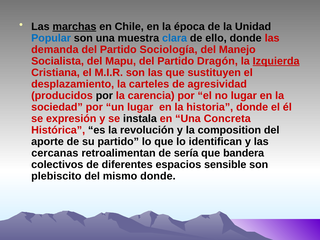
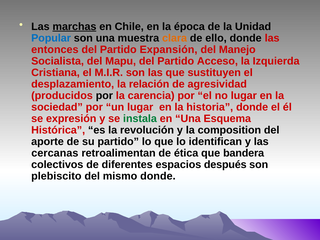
clara colour: blue -> orange (175, 38)
demanda: demanda -> entonces (55, 50)
Sociología: Sociología -> Expansión (169, 50)
Dragón: Dragón -> Acceso (217, 61)
Izquierda underline: present -> none (276, 61)
carteles: carteles -> relación (149, 84)
instala colour: black -> green (140, 119)
Concreta: Concreta -> Esquema (227, 119)
sería: sería -> ética (186, 153)
sensible: sensible -> después (225, 165)
